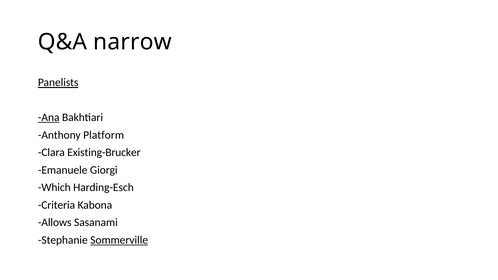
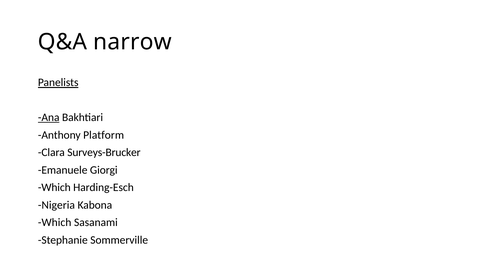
Existing-Brucker: Existing-Brucker -> Surveys-Brucker (104, 153)
Criteria: Criteria -> Nigeria (56, 205)
Allows: Allows -> Which (55, 223)
Sommerville underline: present -> none (119, 240)
